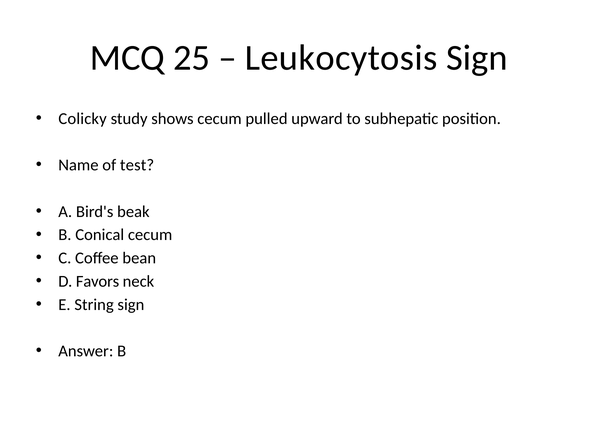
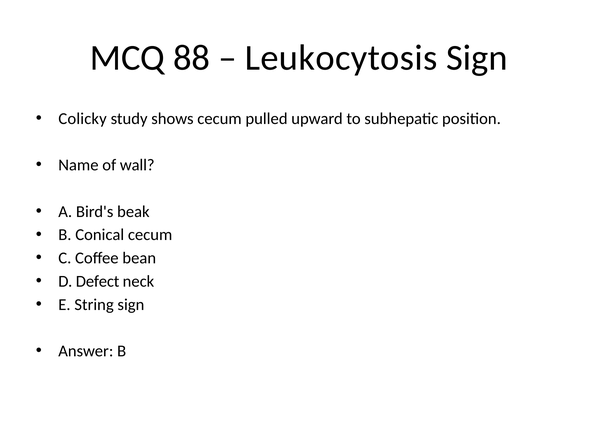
25: 25 -> 88 (192, 58)
test: test -> wall (137, 165)
Favors: Favors -> Defect (98, 282)
